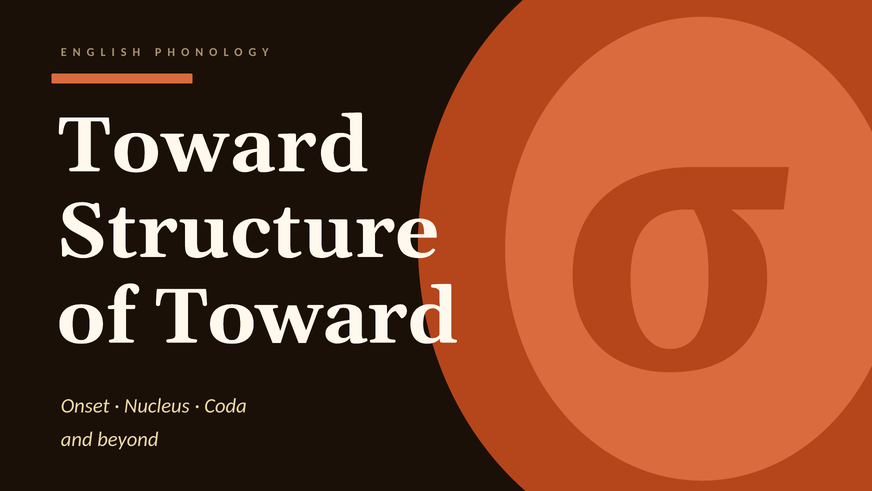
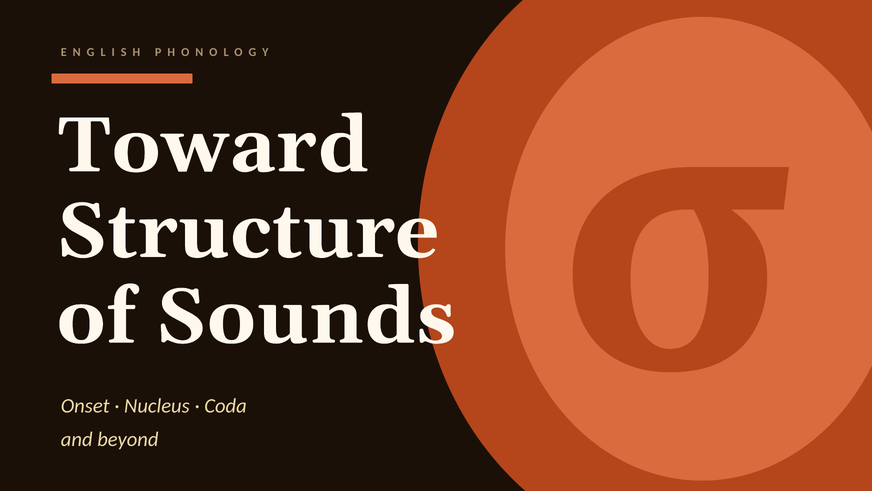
of Toward: Toward -> Sounds (306, 317)
